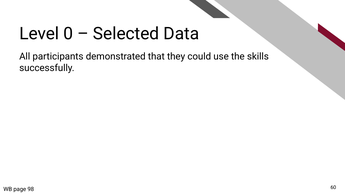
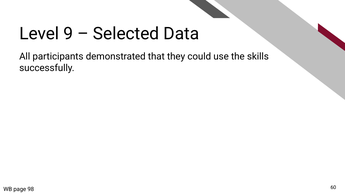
0: 0 -> 9 (68, 34)
